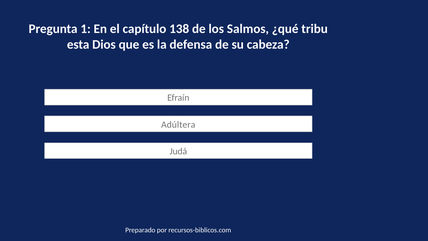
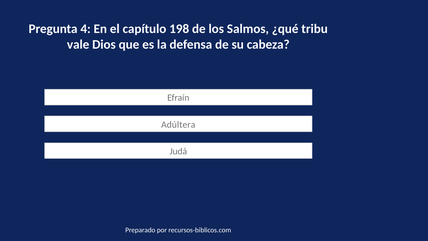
1: 1 -> 4 (86, 29)
138: 138 -> 198 (179, 29)
esta: esta -> vale (78, 44)
